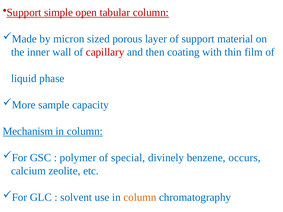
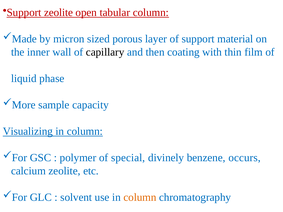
Support simple: simple -> zeolite (59, 12)
capillary colour: red -> black (105, 52)
Mechanism: Mechanism -> Visualizing (28, 131)
